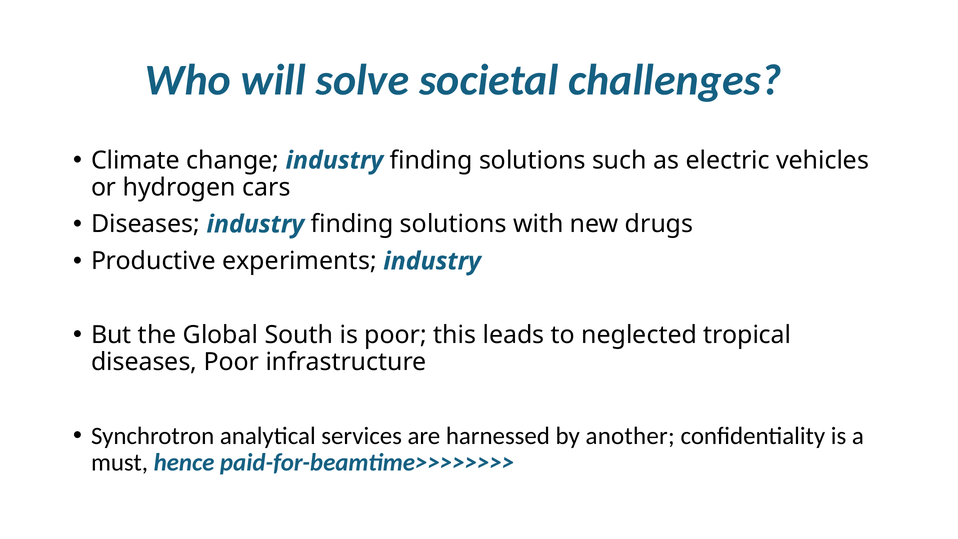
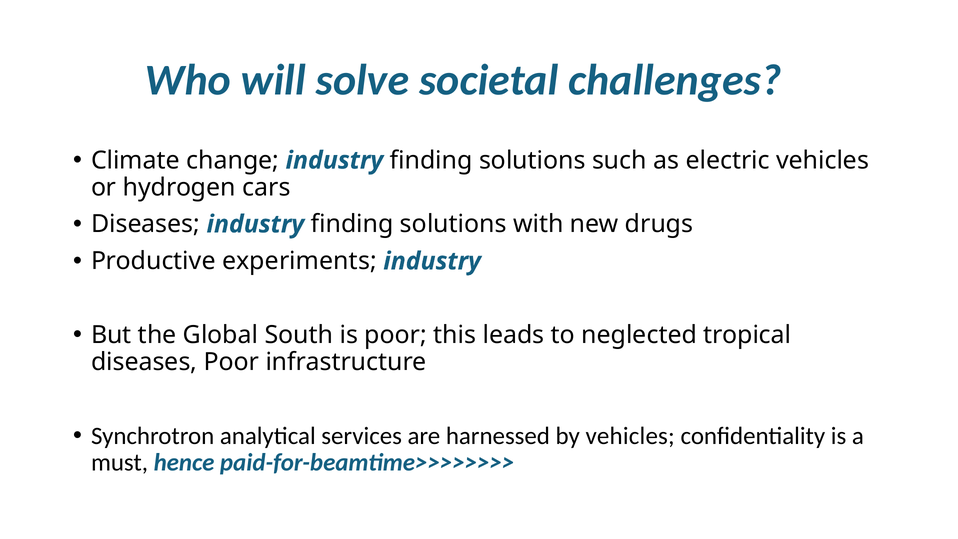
by another: another -> vehicles (630, 436)
